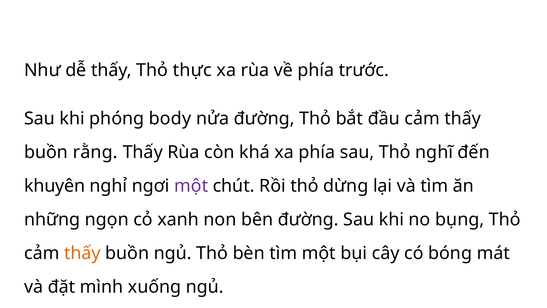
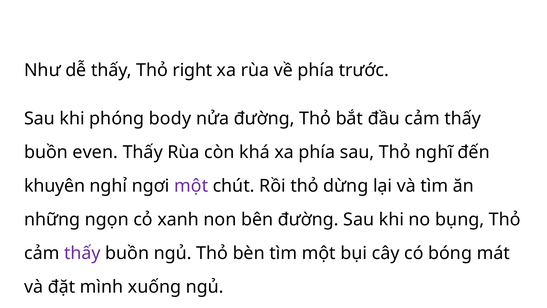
thực: thực -> right (192, 70)
rằng: rằng -> even (95, 152)
thấy colour: orange -> purple (82, 253)
